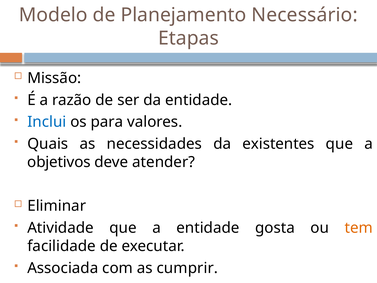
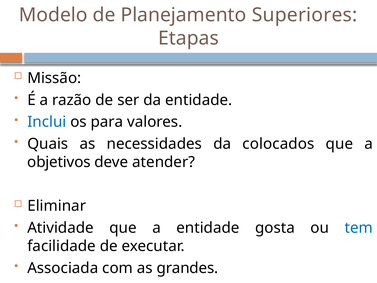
Necessário: Necessário -> Superiores (305, 15)
existentes: existentes -> colocados (278, 144)
tem colour: orange -> blue (359, 228)
cumprir: cumprir -> grandes (187, 268)
